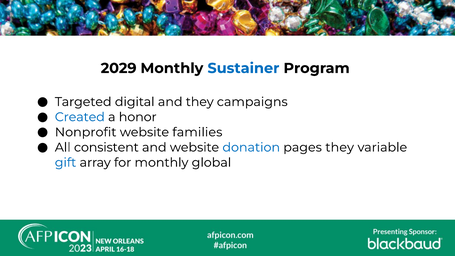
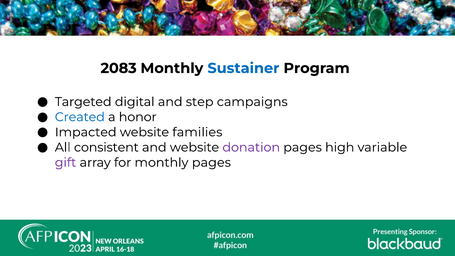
2029: 2029 -> 2083 (119, 68)
and they: they -> step (200, 102)
Nonprofit: Nonprofit -> Impacted (86, 132)
donation colour: blue -> purple (251, 147)
pages they: they -> high (340, 147)
gift colour: blue -> purple (66, 163)
monthly global: global -> pages (211, 163)
